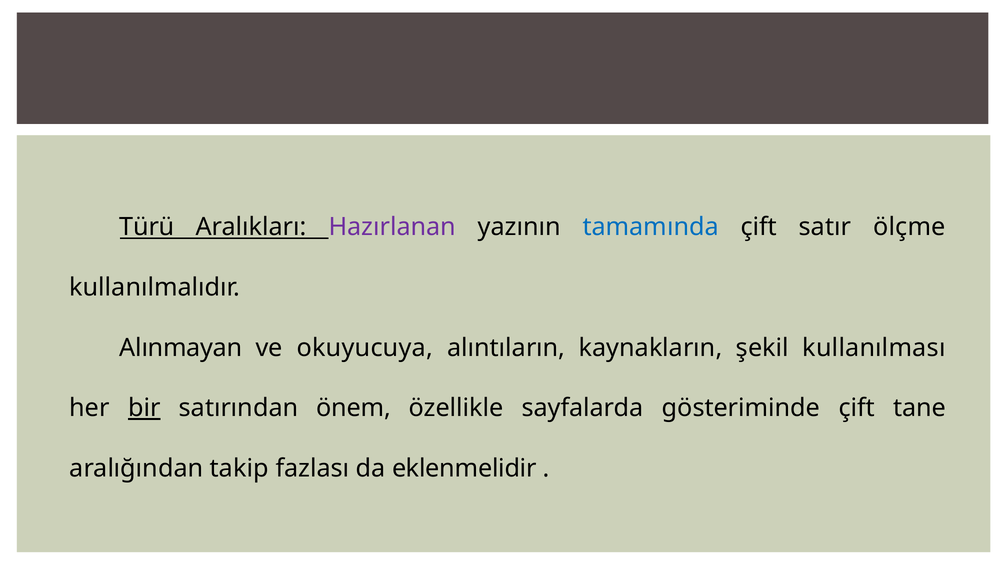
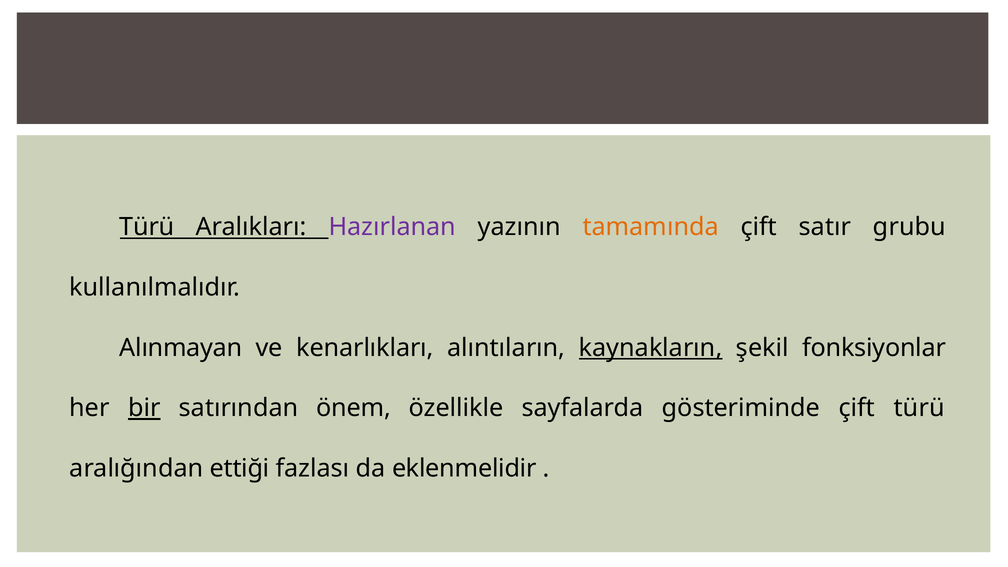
tamamında colour: blue -> orange (651, 227)
ölçme: ölçme -> grubu (909, 227)
okuyucuya: okuyucuya -> kenarlıkları (365, 348)
kaynakların underline: none -> present (651, 348)
kullanılması: kullanılması -> fonksiyonlar (874, 348)
çift tane: tane -> türü (919, 408)
takip: takip -> ettiği (240, 469)
